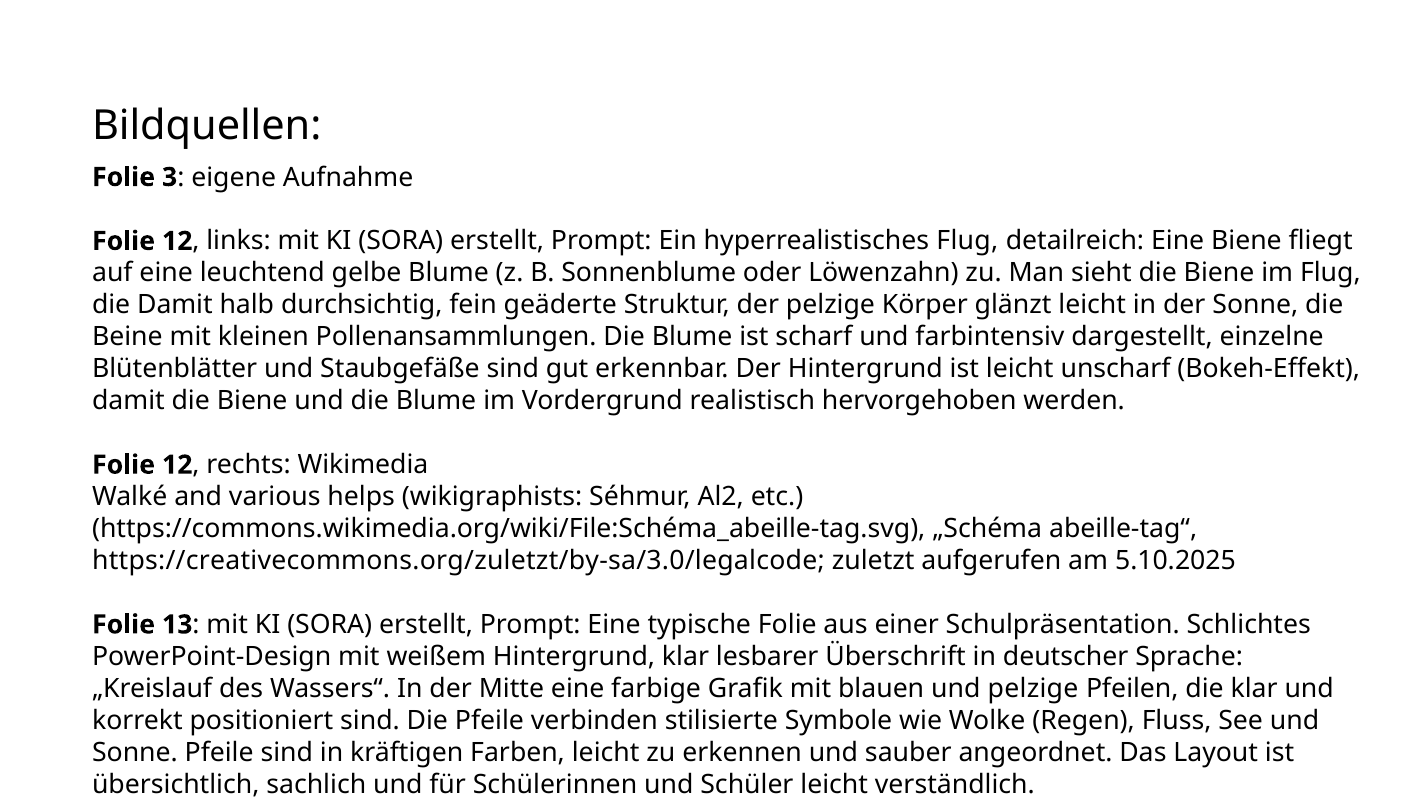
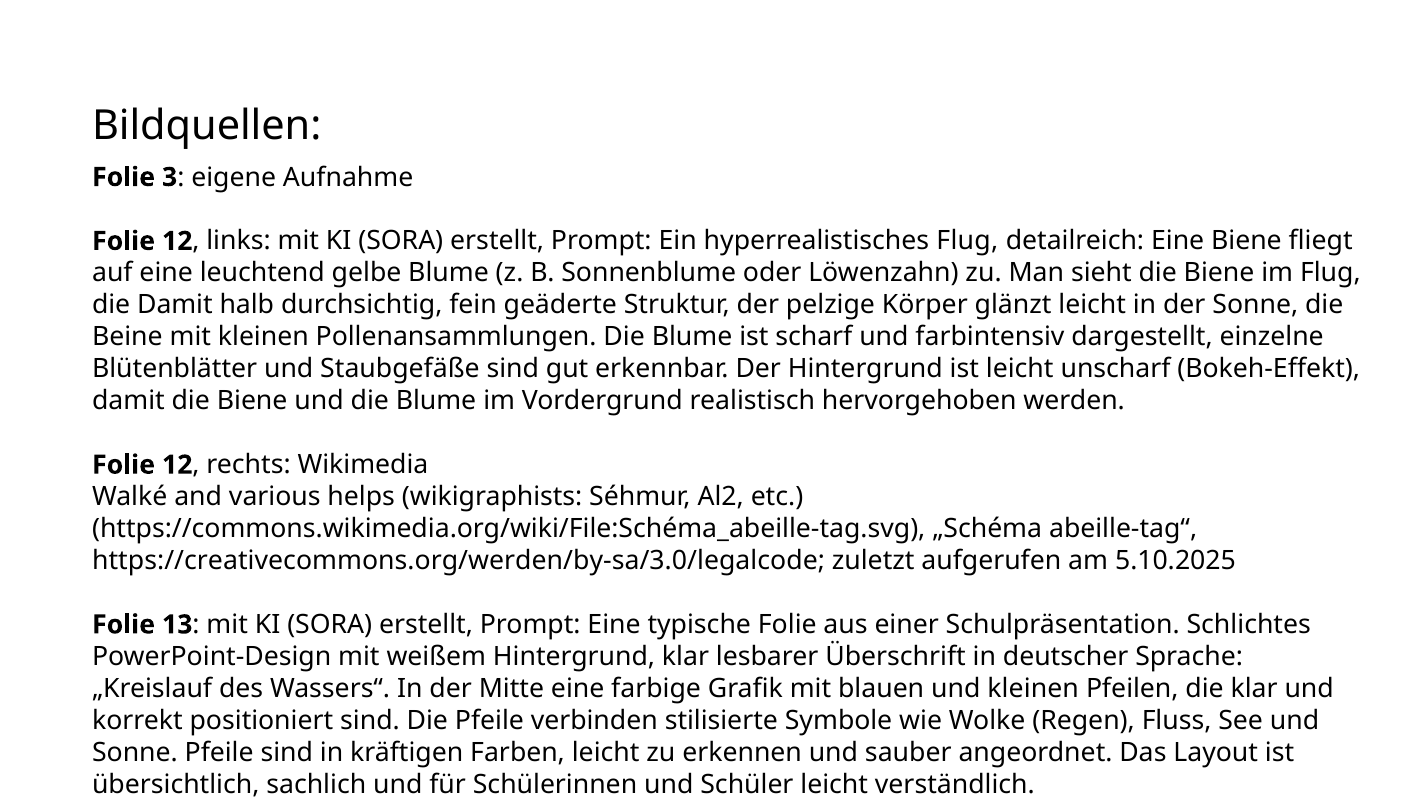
https://creativecommons.org/zuletzt/by-sa/3.0/legalcode: https://creativecommons.org/zuletzt/by-sa/3.0/legalcode -> https://creativecommons.org/werden/by-sa/3.0/legalcode (459, 561)
und pelzige: pelzige -> kleinen (1033, 689)
